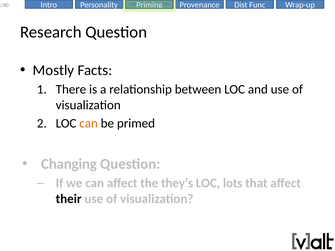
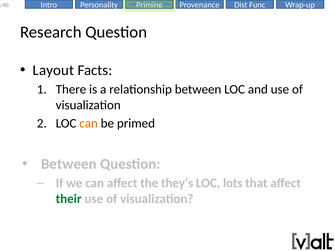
Mostly: Mostly -> Layout (53, 70)
Changing: Changing -> Between (69, 164)
their colour: black -> green (69, 199)
